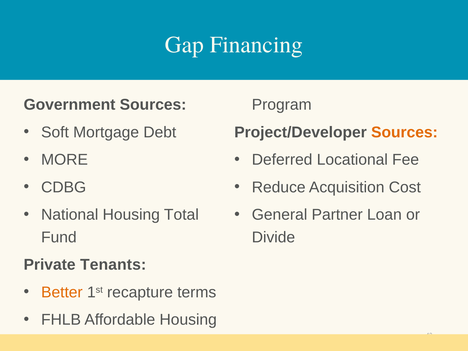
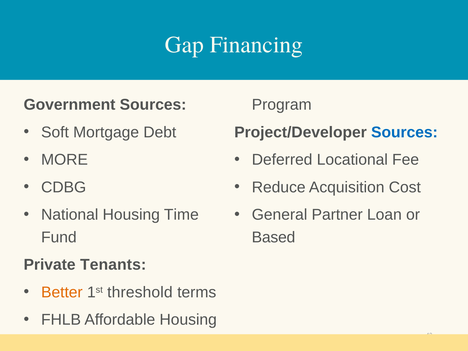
Sources colour: orange -> blue (404, 132)
Total: Total -> Time (181, 215)
Divide: Divide -> Based (274, 237)
recapture: recapture -> threshold (140, 292)
